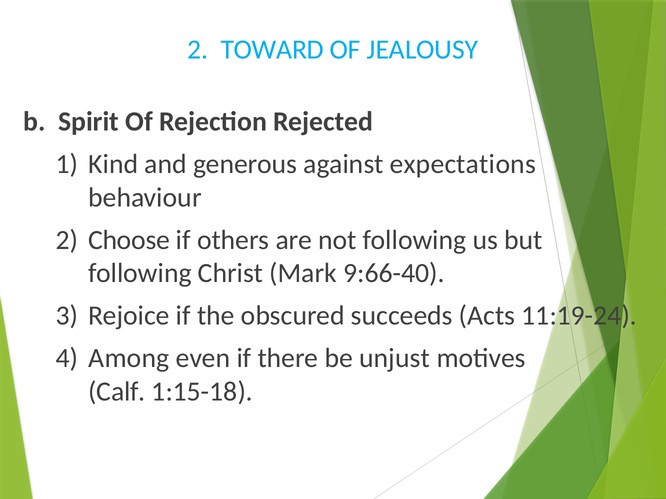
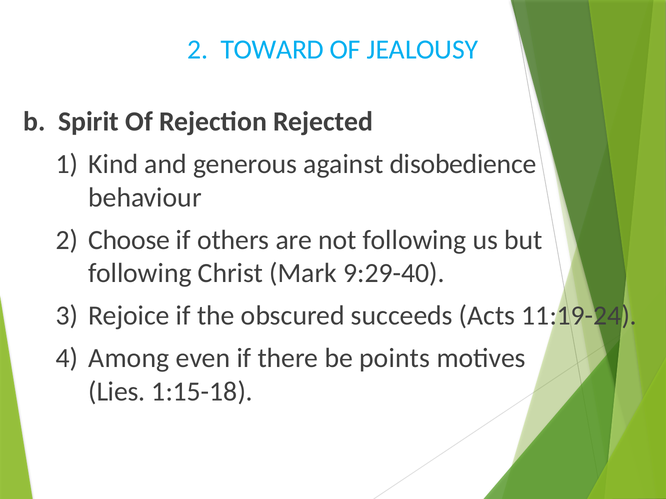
expectations: expectations -> disobedience (463, 164)
9:66-40: 9:66-40 -> 9:29-40 (394, 274)
unjust: unjust -> points (395, 359)
Calf: Calf -> Lies (117, 392)
